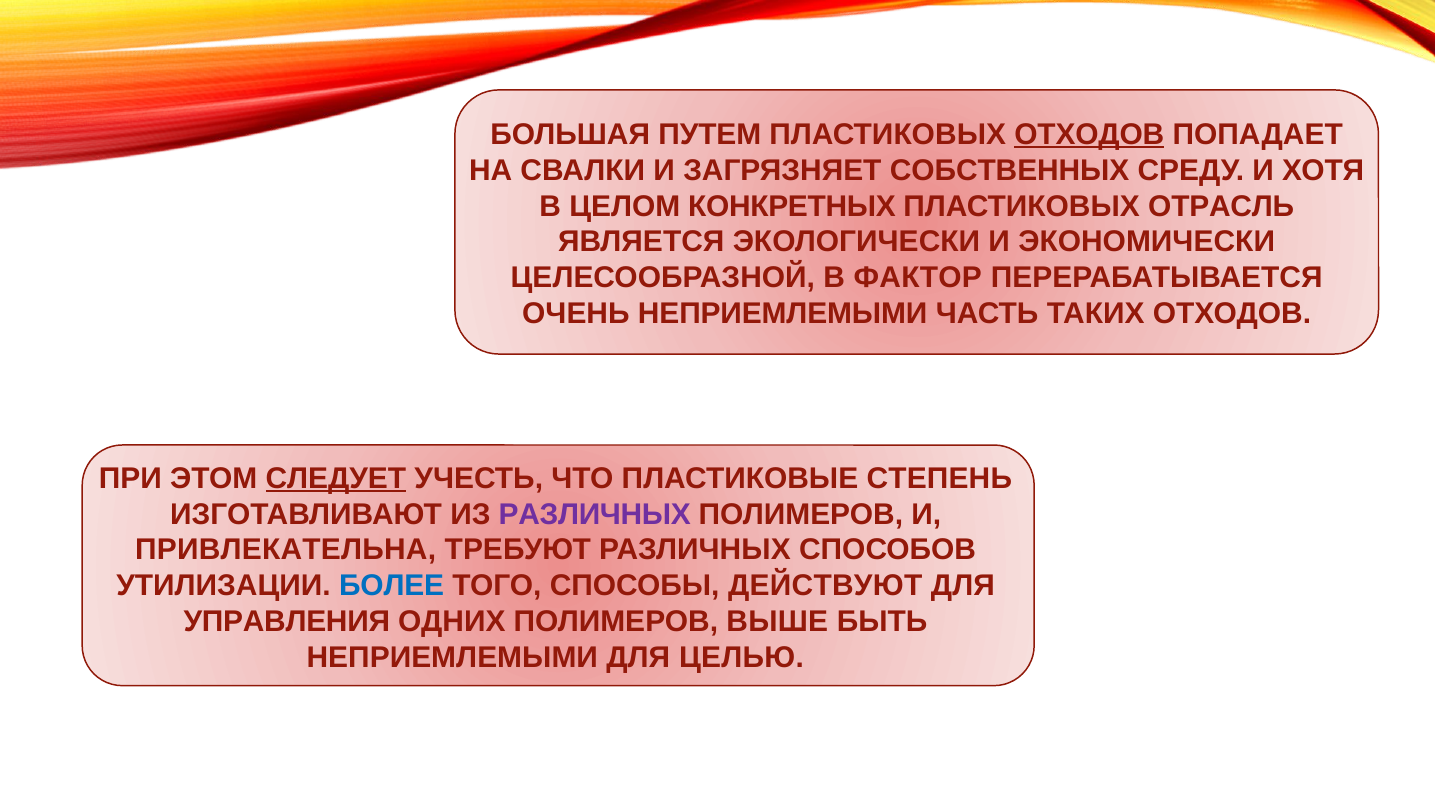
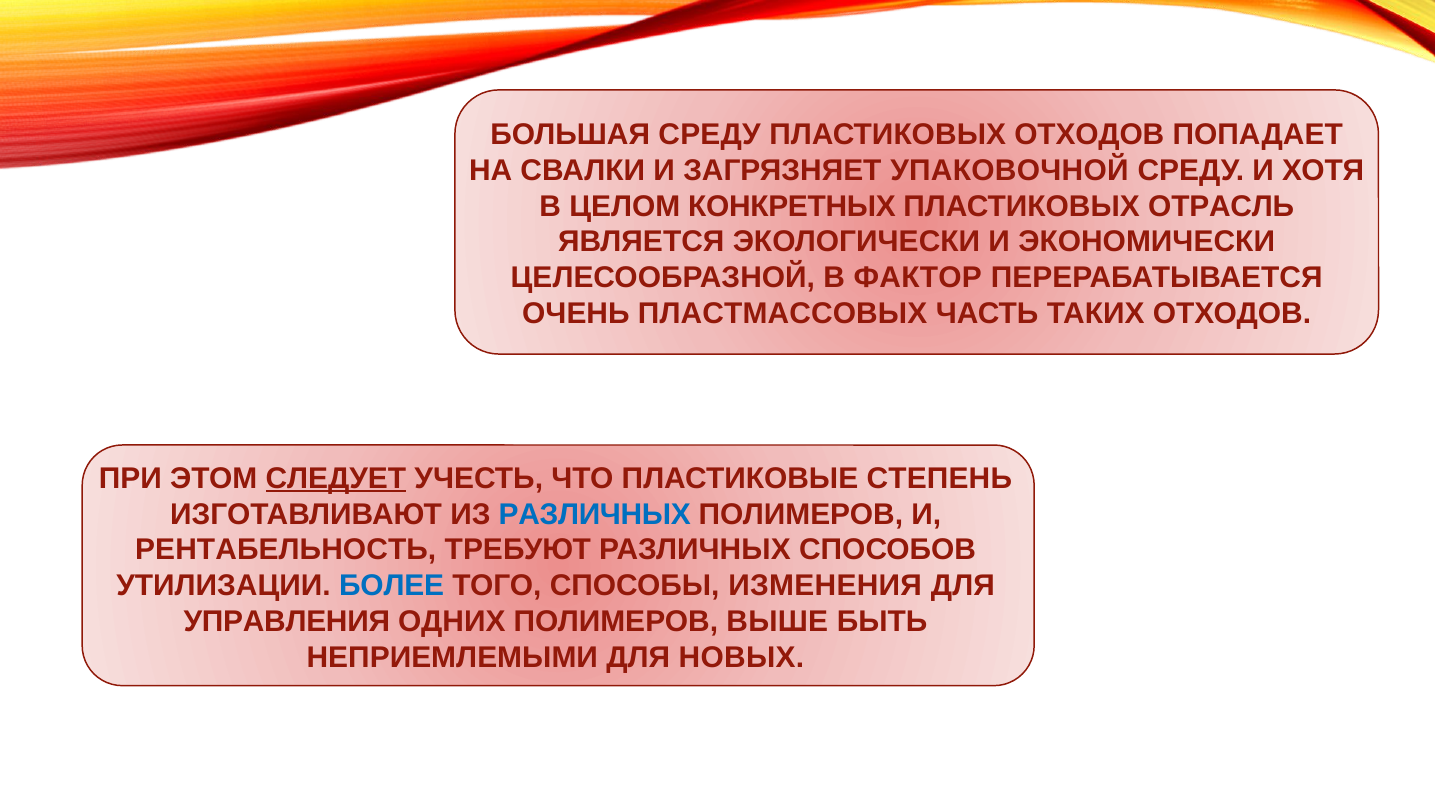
БОЛЬШАЯ ПУТЕМ: ПУТЕМ -> СРЕДУ (710, 134)
ОТХОДОВ underline: present -> none (1089, 134)
СОБСТВЕННЫХ: СОБСТВЕННЫХ -> УПАКОВОЧНОЙ (1009, 170)
ОЧЕНЬ НЕПРИЕМЛЕМЫМИ: НЕПРИЕМЛЕМЫМИ -> ПЛАСТМАССОВЫХ (783, 314)
РАЗЛИЧНЫХ colour: purple -> blue (595, 514)
ПРИВЛЕКАТЕЛЬНА: ПРИВЛЕКАТЕЛЬНА -> РЕНТАБЕЛЬНОСТЬ (286, 550)
ДЕЙСТВУЮТ: ДЕЙСТВУЮТ -> ИЗМЕНЕНИЯ (825, 586)
ЦЕЛЬЮ: ЦЕЛЬЮ -> НОВЫХ (741, 658)
